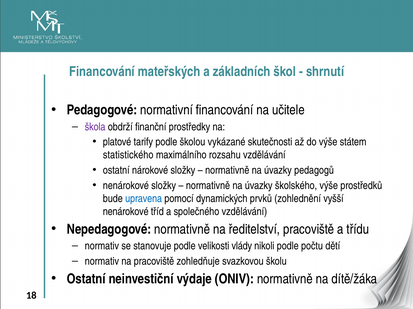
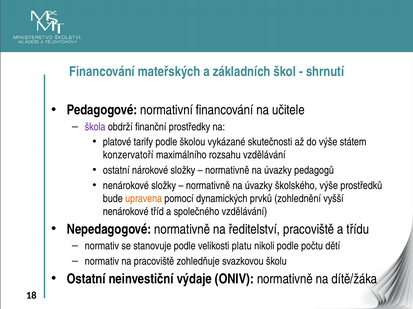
statistického: statistického -> konzervatoří (128, 155)
upravena colour: blue -> orange (144, 199)
vlády: vlády -> platu (242, 247)
